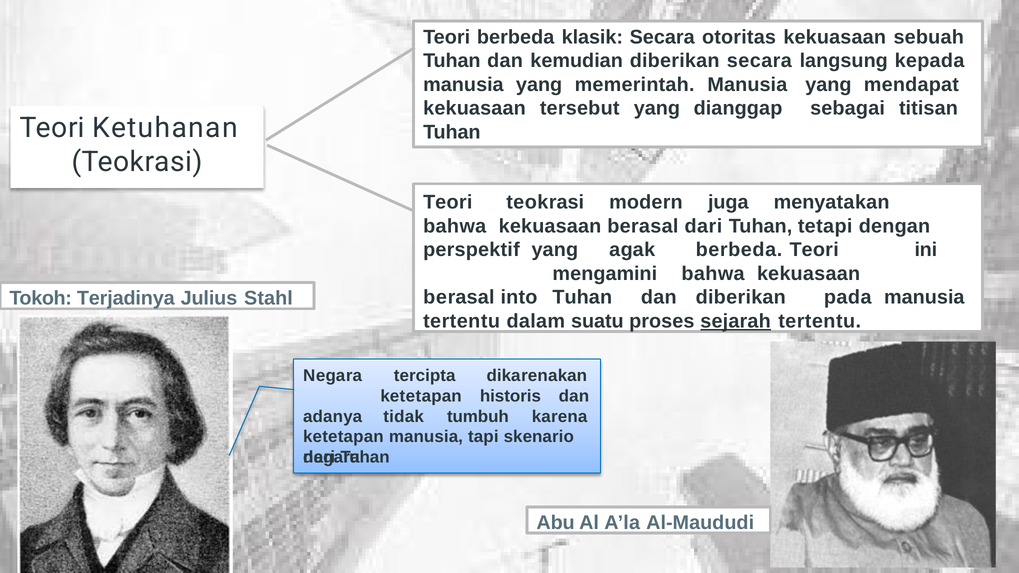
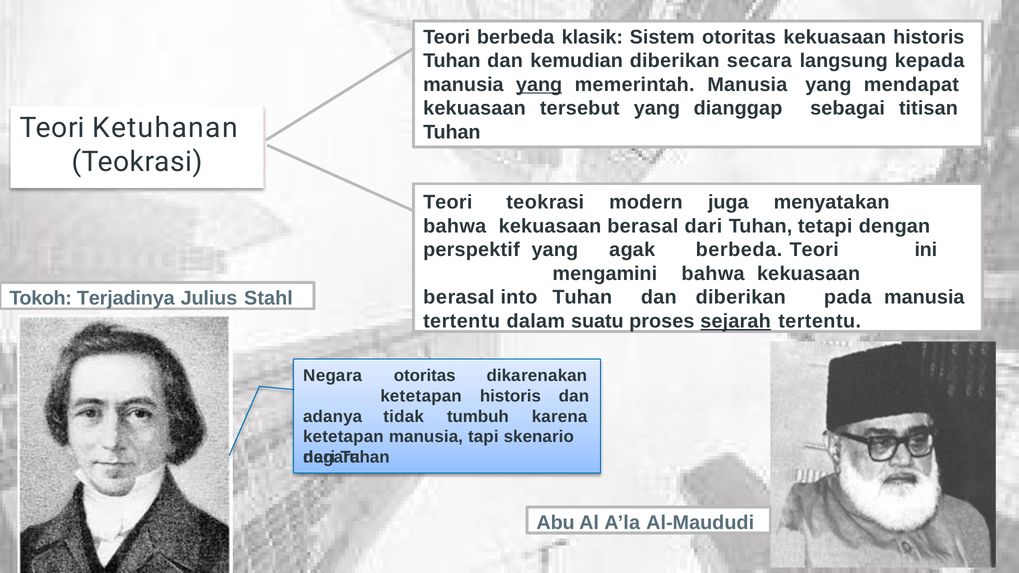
klasik Secara: Secara -> Sistem (662, 37)
kekuasaan sebuah: sebuah -> historis (929, 37)
yang underline: none -> present (539, 85)
tercipta: tercipta -> otoritas (425, 376)
